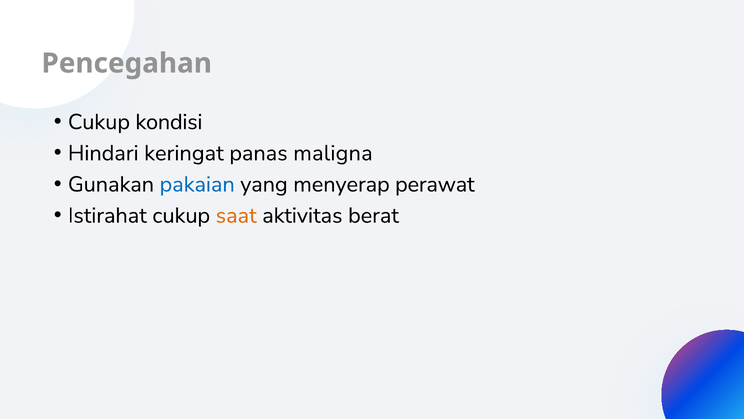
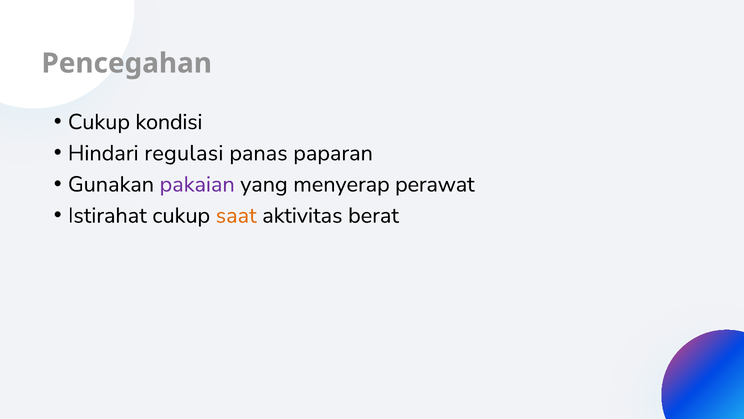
keringat: keringat -> regulasi (184, 153)
maligna: maligna -> paparan (333, 153)
pakaian colour: blue -> purple (197, 184)
